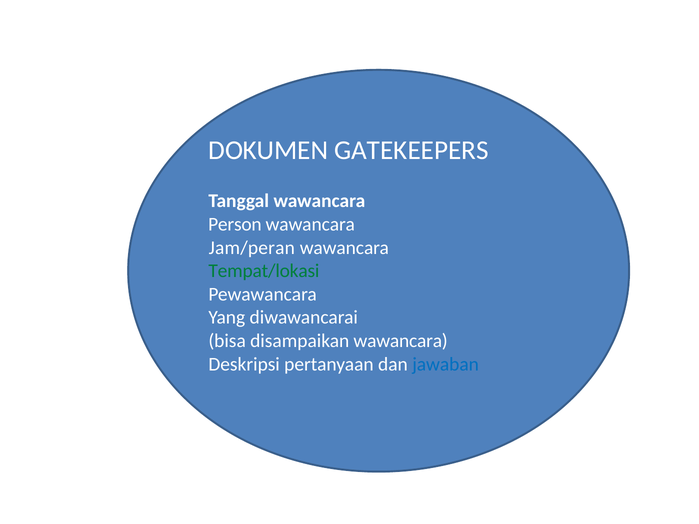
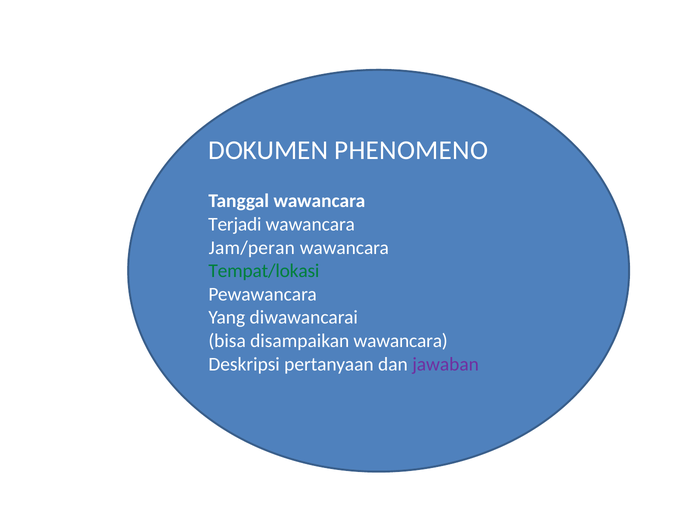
GATEKEEPERS: GATEKEEPERS -> PHENOMENO (411, 150)
Person: Person -> Terjadi (235, 224)
jawaban colour: blue -> purple (446, 364)
